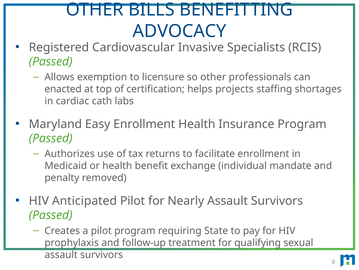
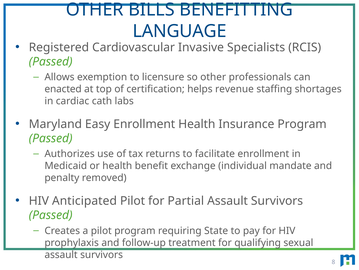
ADVOCACY: ADVOCACY -> LANGUAGE (180, 31)
projects: projects -> revenue (234, 89)
Nearly: Nearly -> Partial (186, 200)
